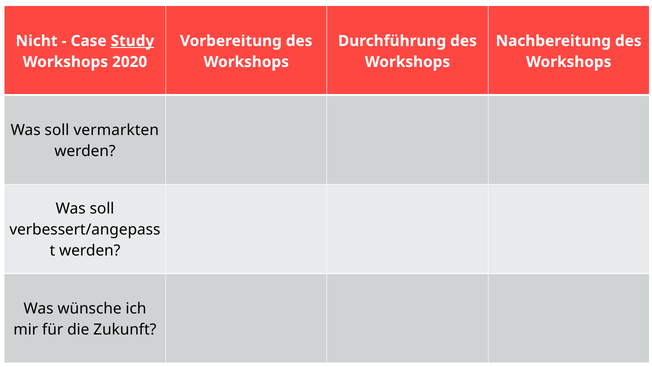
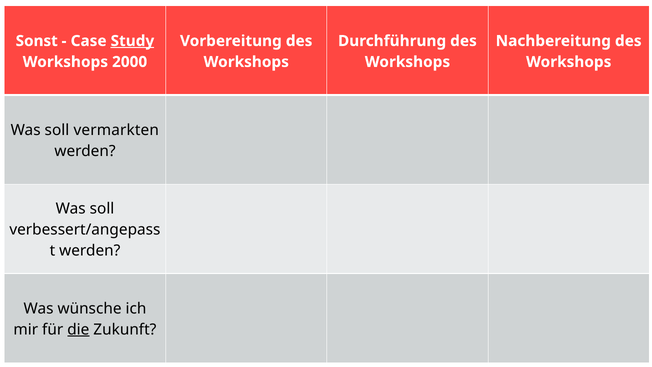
Nicht: Nicht -> Sonst (37, 41)
2020: 2020 -> 2000 (130, 62)
die underline: none -> present (78, 329)
